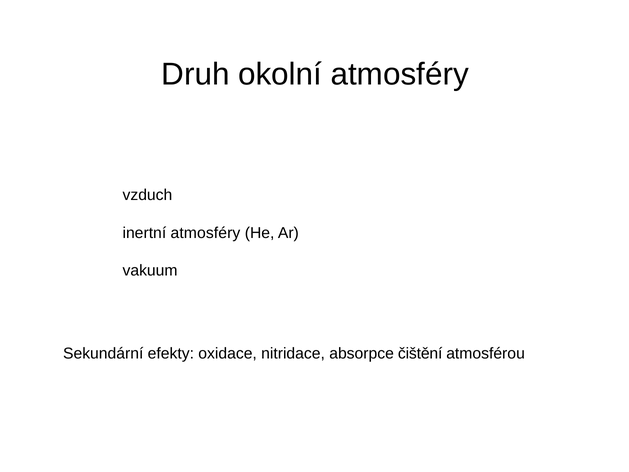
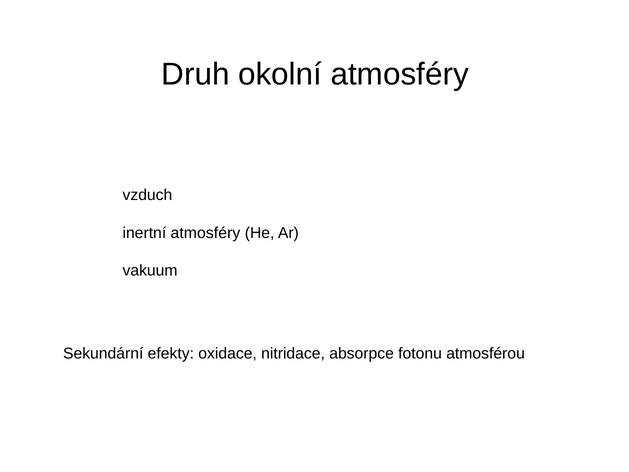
čištění: čištění -> fotonu (420, 354)
